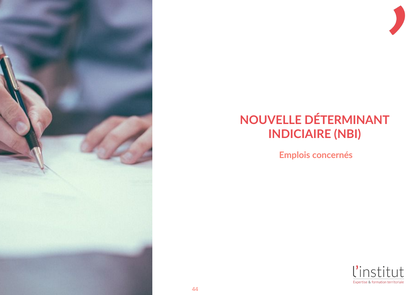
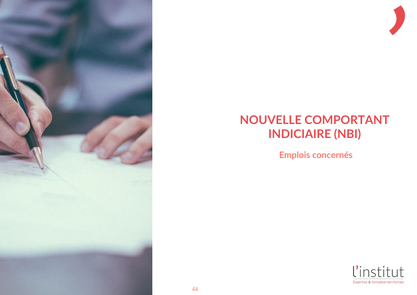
DÉTERMINANT: DÉTERMINANT -> COMPORTANT (347, 120)
